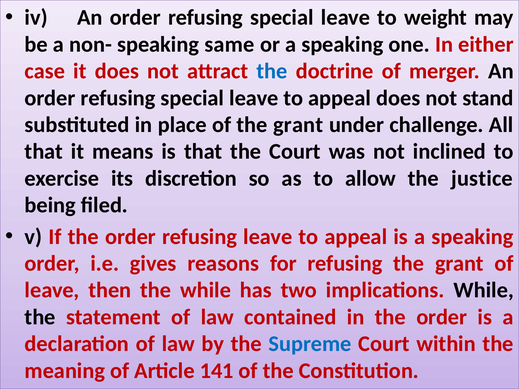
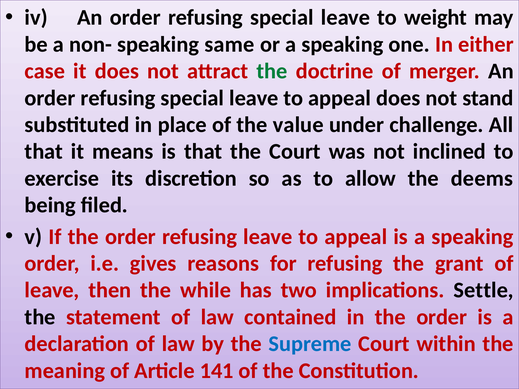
the colour: blue -> green (272, 71)
of the grant: grant -> value (298, 125)
justice: justice -> deems (482, 179)
implications While: While -> Settle (484, 290)
